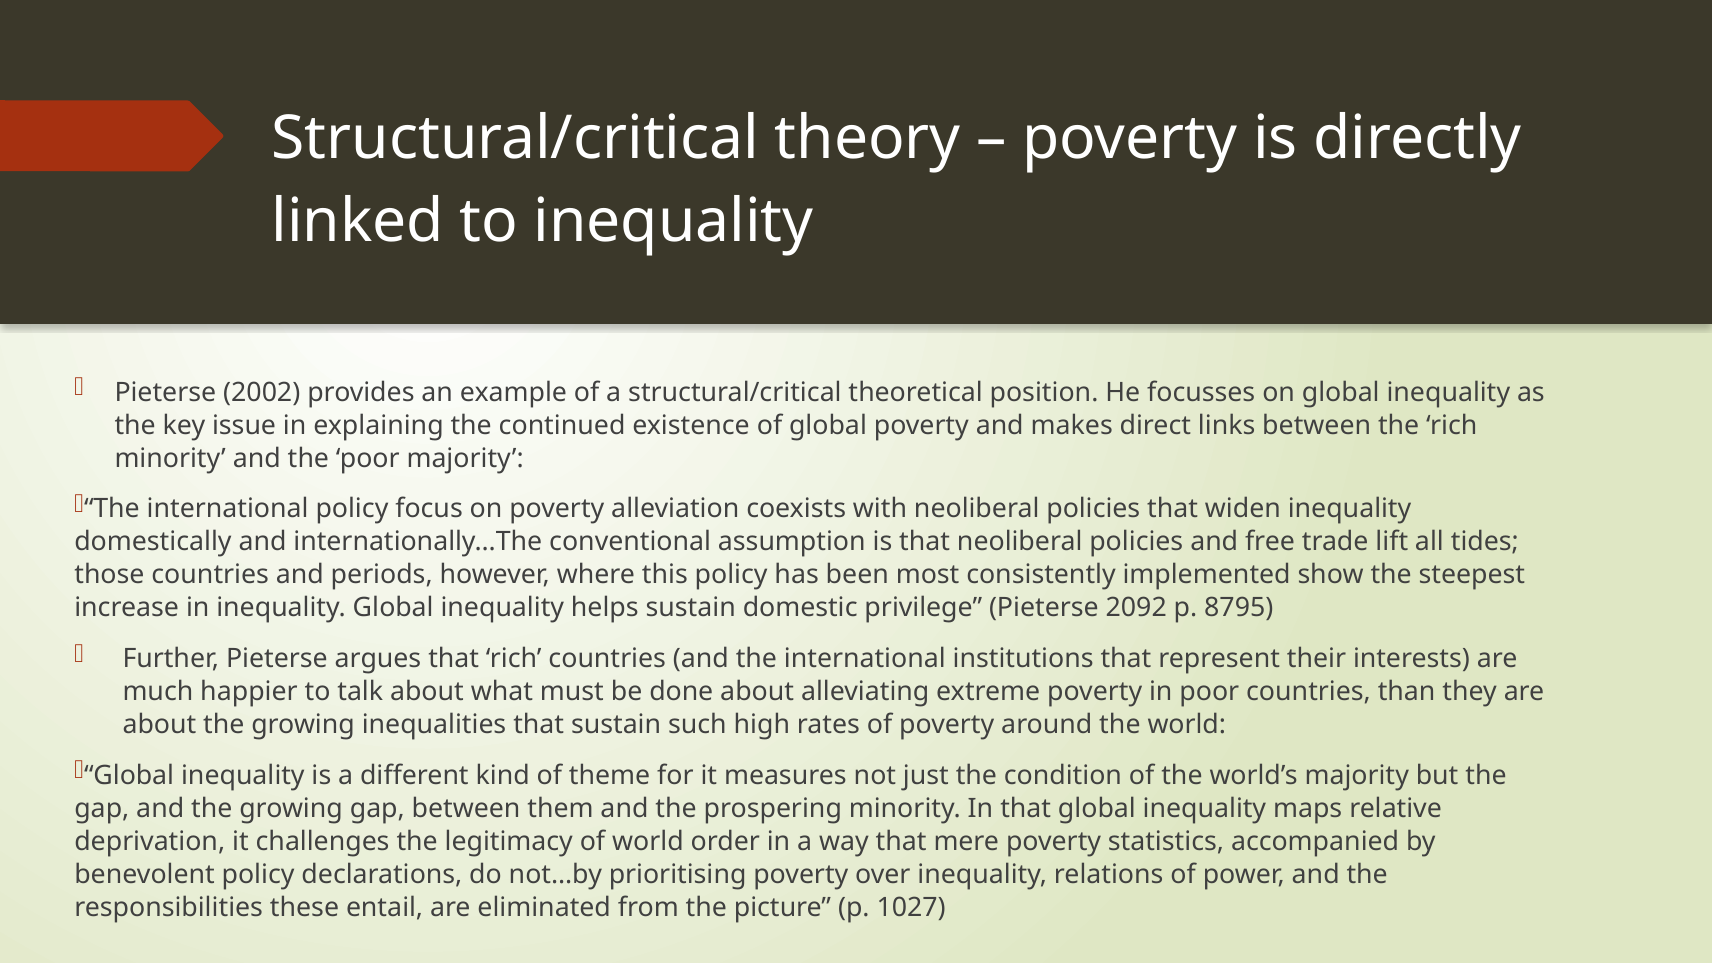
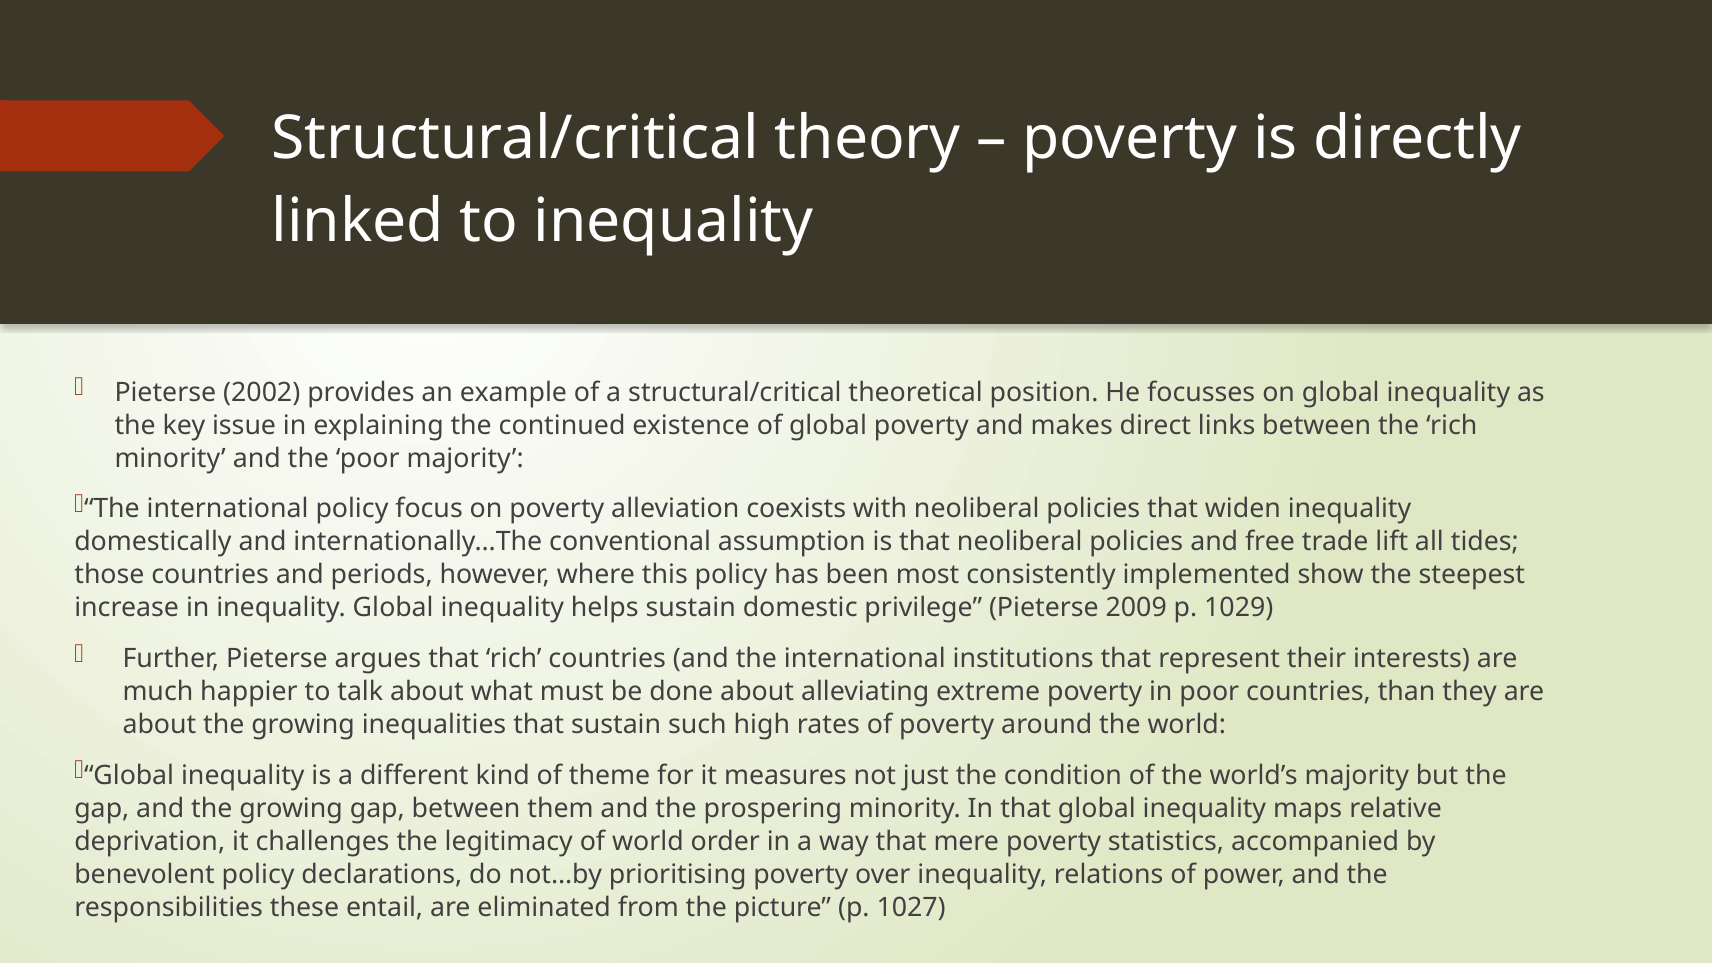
2092: 2092 -> 2009 (1136, 608)
8795: 8795 -> 1029 (1239, 608)
